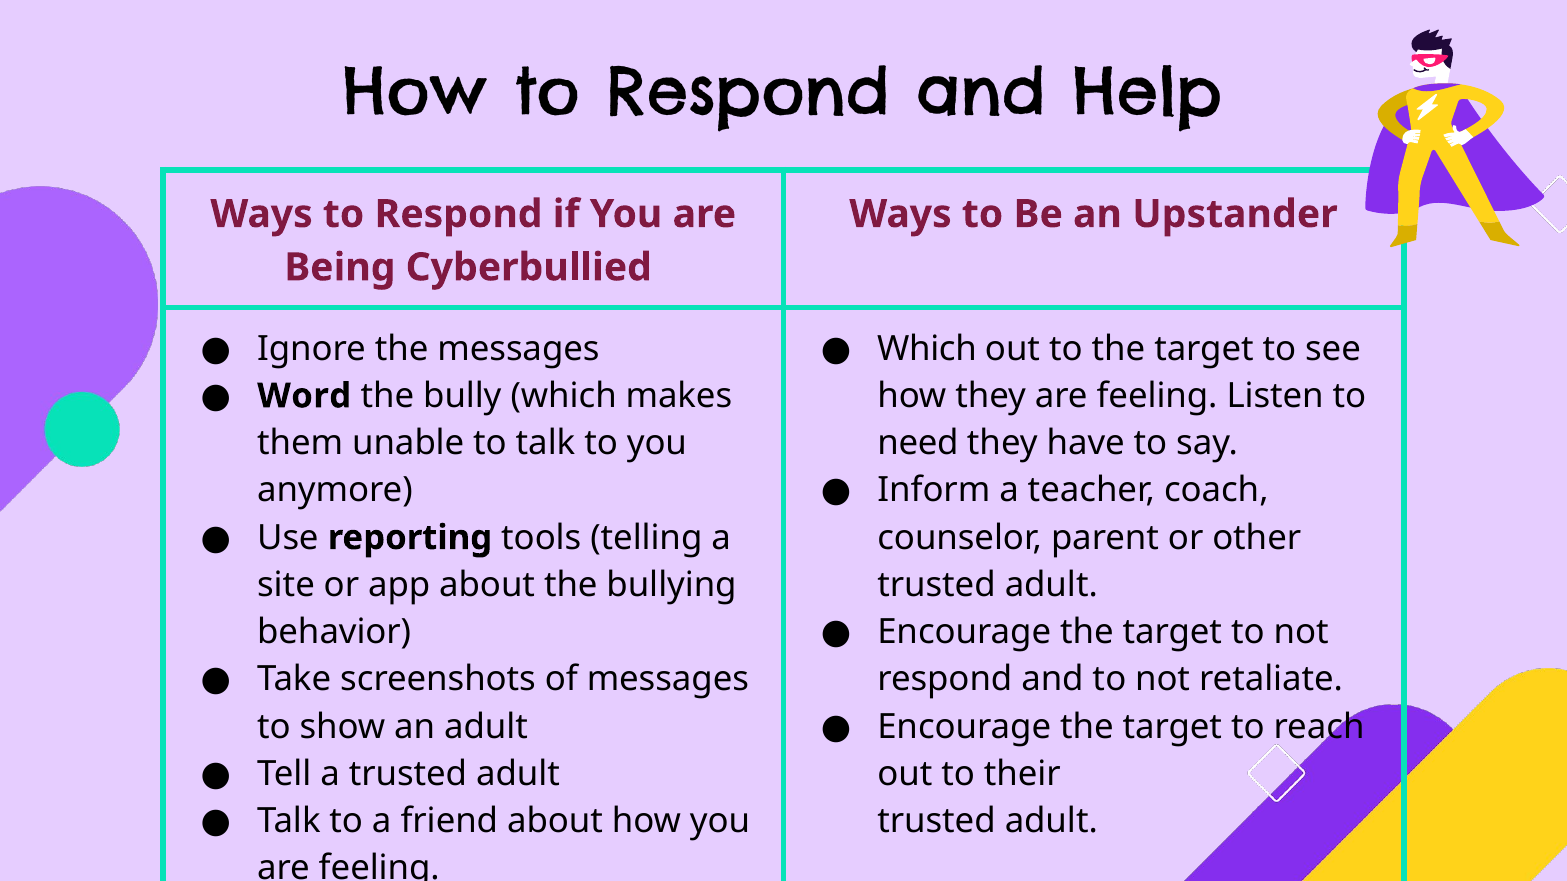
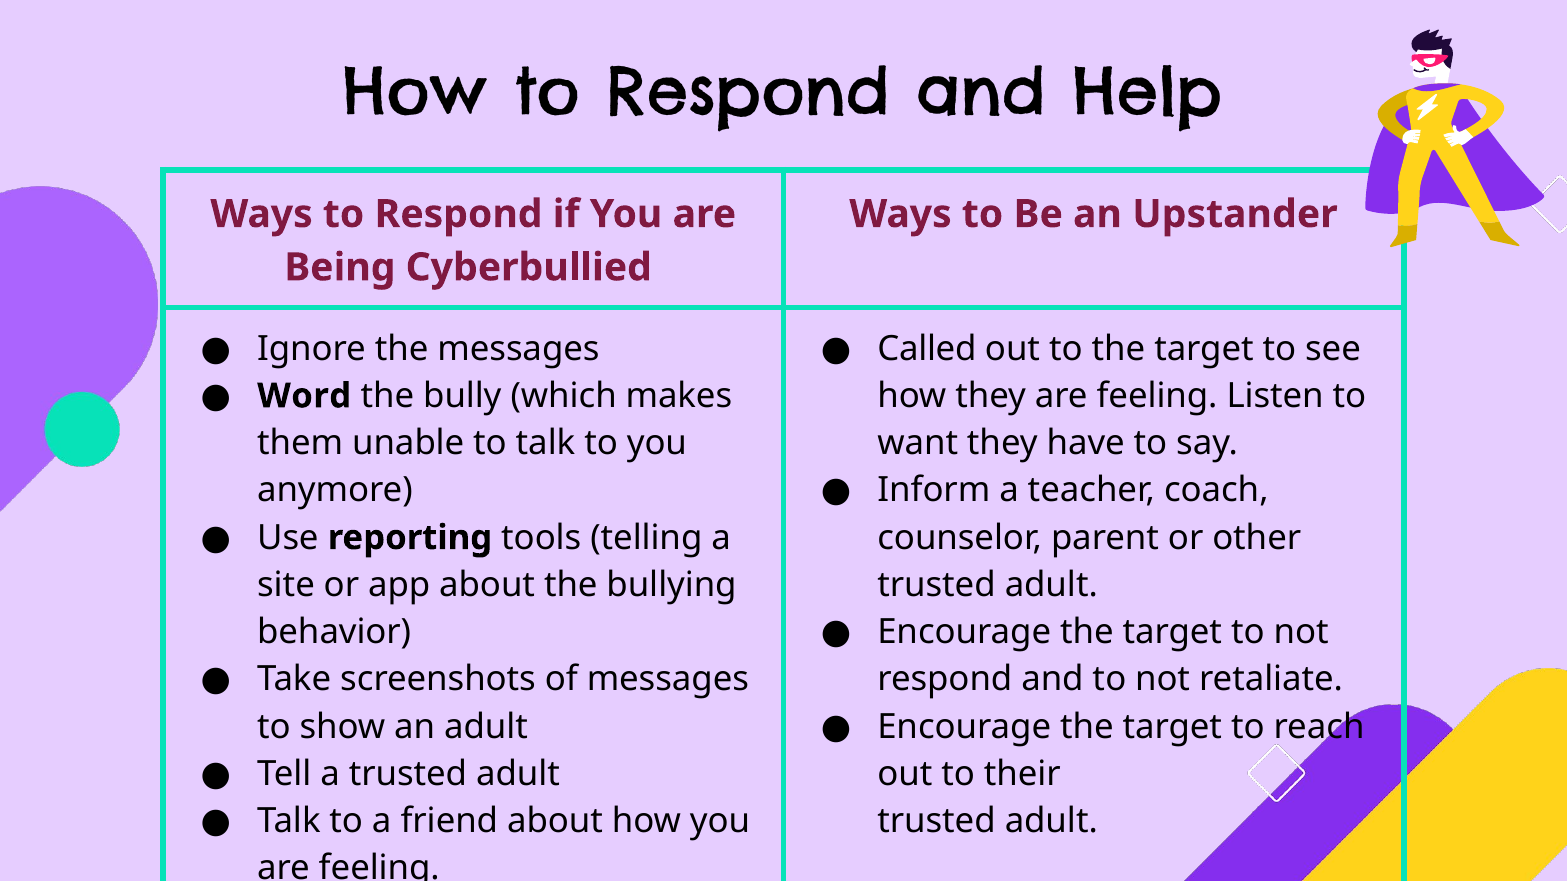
Which: Which -> Called (927, 349)
need: need -> want (918, 443)
